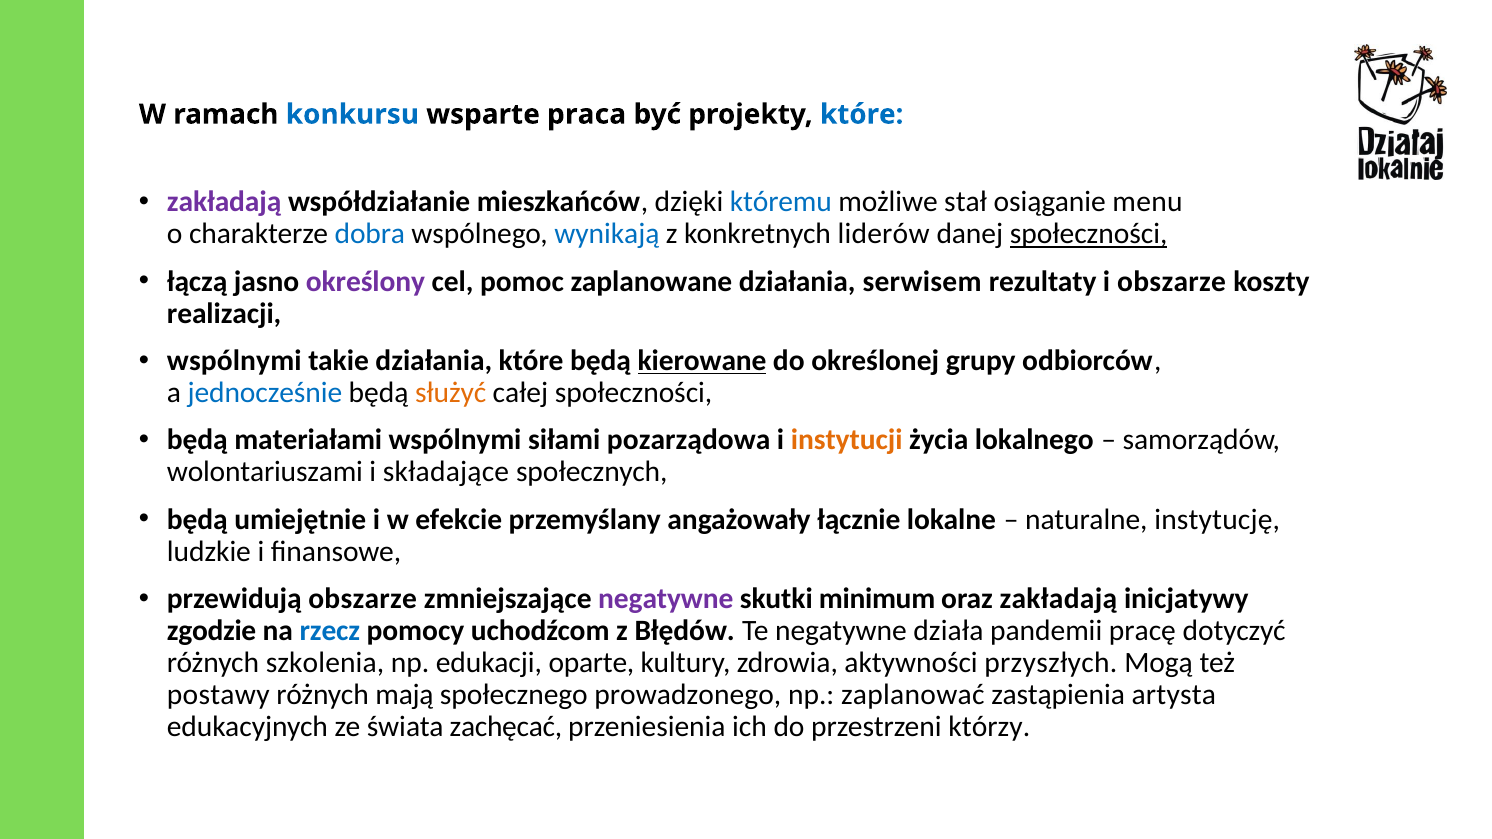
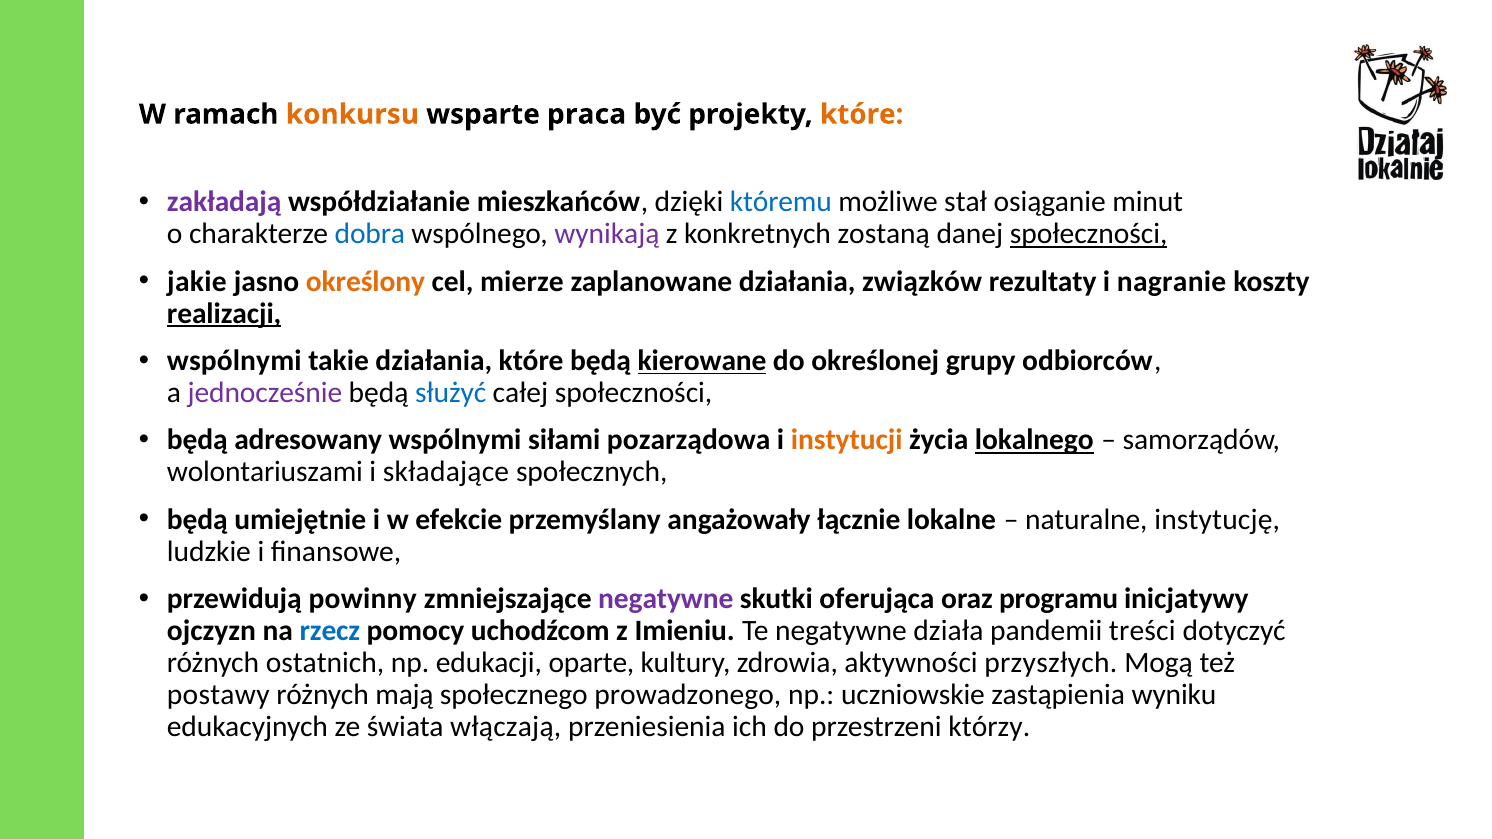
konkursu colour: blue -> orange (352, 114)
które colour: blue -> orange (862, 114)
menu: menu -> minut (1148, 202)
wynikają colour: blue -> purple (607, 234)
liderów: liderów -> zostaną (884, 234)
łączą: łączą -> jakie (197, 282)
określony colour: purple -> orange (365, 282)
pomoc: pomoc -> mierze (522, 282)
serwisem: serwisem -> związków (922, 282)
i obszarze: obszarze -> nagranie (1172, 282)
realizacji underline: none -> present (224, 313)
jednocześnie colour: blue -> purple (265, 393)
służyć colour: orange -> blue (451, 393)
materiałami: materiałami -> adresowany (308, 440)
lokalnego underline: none -> present (1034, 440)
przewidują obszarze: obszarze -> powinny (363, 599)
minimum: minimum -> oferująca (877, 599)
oraz zakładają: zakładają -> programu (1059, 599)
zgodzie: zgodzie -> ojczyzn (211, 631)
Błędów: Błędów -> Imieniu (685, 631)
pracę: pracę -> treści (1142, 631)
szkolenia: szkolenia -> ostatnich (325, 663)
zaplanować: zaplanować -> uczniowskie (913, 695)
artysta: artysta -> wyniku (1174, 695)
zachęcać: zachęcać -> włączają (506, 727)
